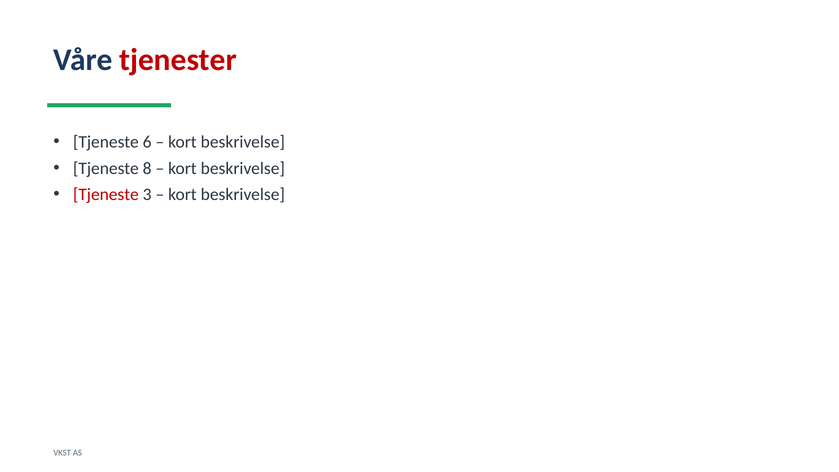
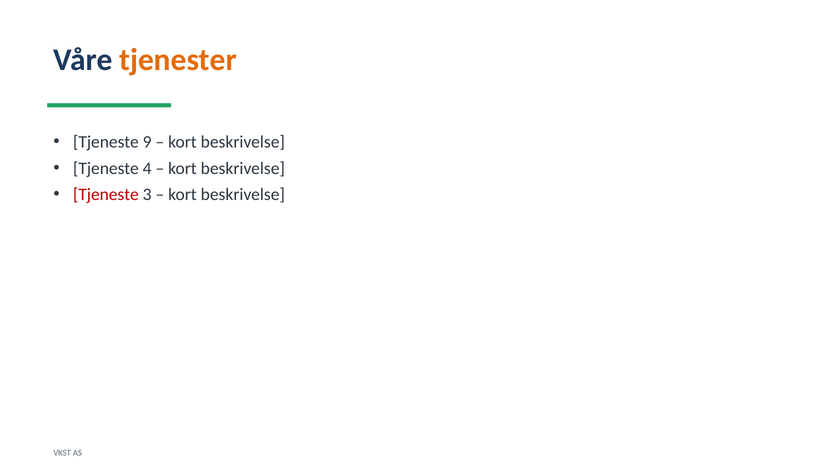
tjenester colour: red -> orange (178, 60)
6: 6 -> 9 (147, 142)
8: 8 -> 4 (147, 168)
